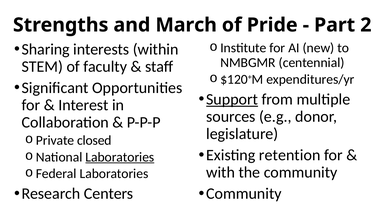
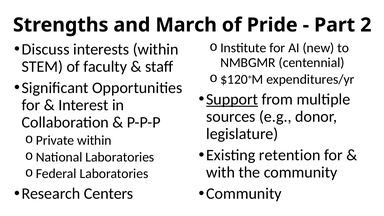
Sharing: Sharing -> Discuss (46, 49)
Private closed: closed -> within (94, 140)
Laboratories underline: present -> none (120, 157)
